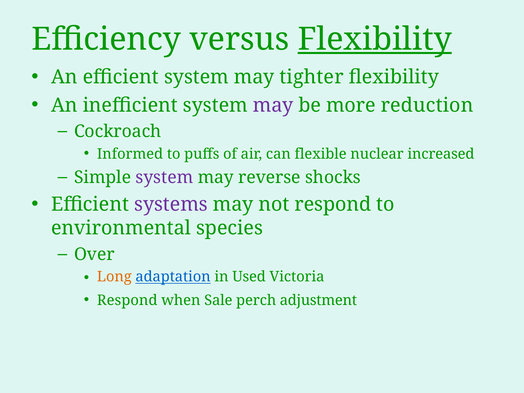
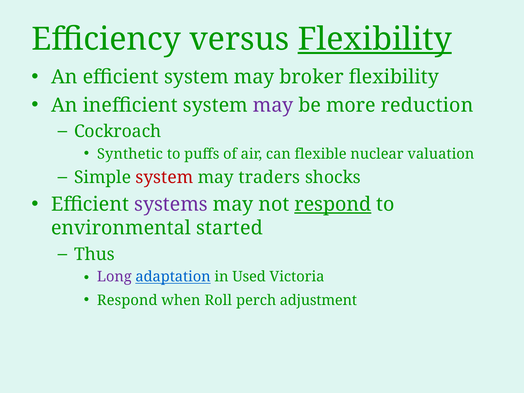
tighter: tighter -> broker (312, 77)
Informed: Informed -> Synthetic (130, 154)
increased: increased -> valuation (441, 154)
system colour: purple -> red (164, 177)
reverse: reverse -> traders (269, 177)
respond underline: none -> present (333, 204)
species: species -> started (229, 228)
Over: Over -> Thus (94, 254)
Long colour: orange -> purple (114, 277)
Sale: Sale -> Roll (218, 300)
